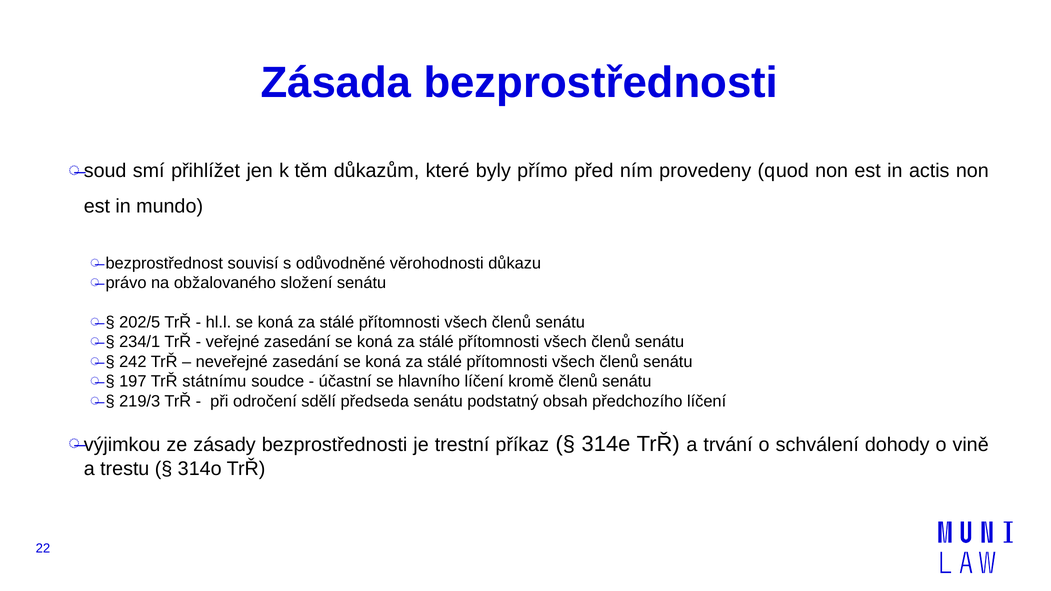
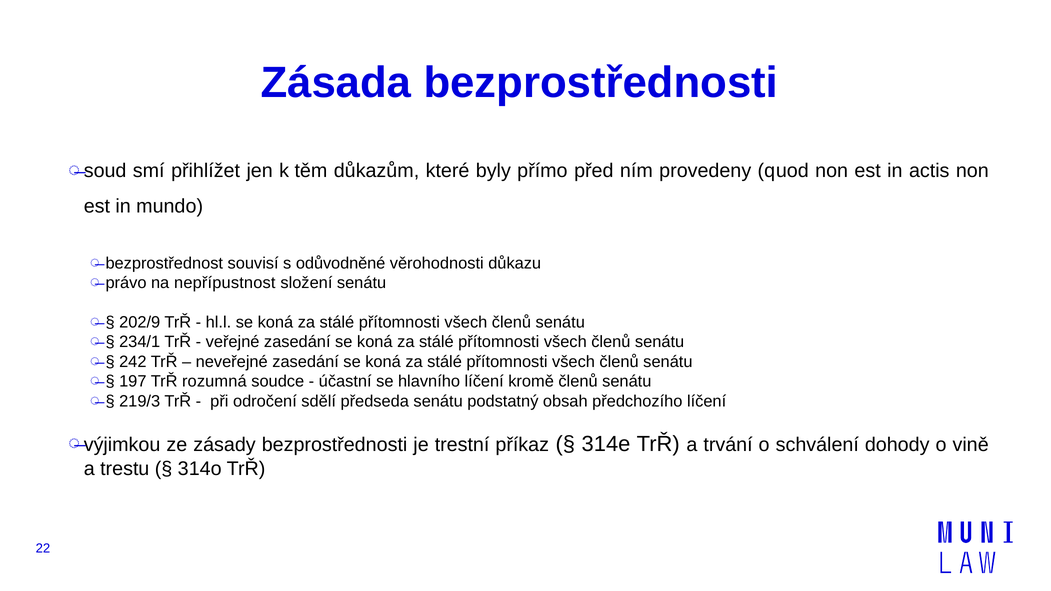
obžalovaného: obžalovaného -> nepřípustnost (225, 283)
202/5: 202/5 -> 202/9 (140, 322)
státnímu: státnímu -> rozumná (214, 382)
